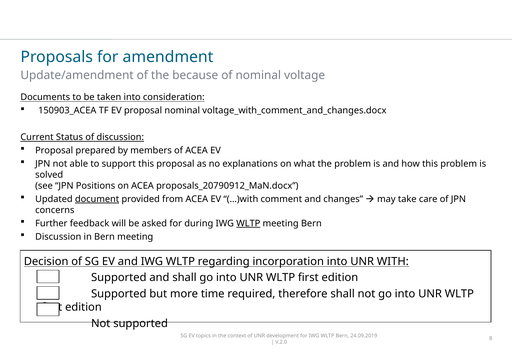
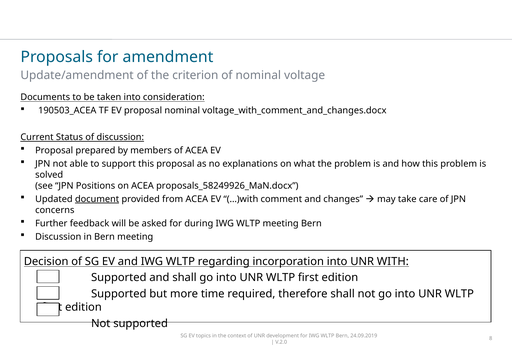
because: because -> criterion (195, 75)
150903_ACEA: 150903_ACEA -> 190503_ACEA (67, 111)
proposals_20790912_MaN.docx: proposals_20790912_MaN.docx -> proposals_58249926_MaN.docx (227, 186)
WLTP underline: present -> none (248, 224)
